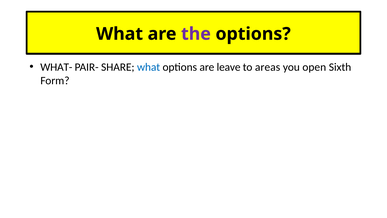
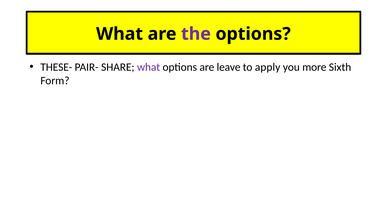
WHAT-: WHAT- -> THESE- (56, 67)
what colour: blue -> purple (149, 67)
areas: areas -> apply (268, 67)
open: open -> more (314, 67)
